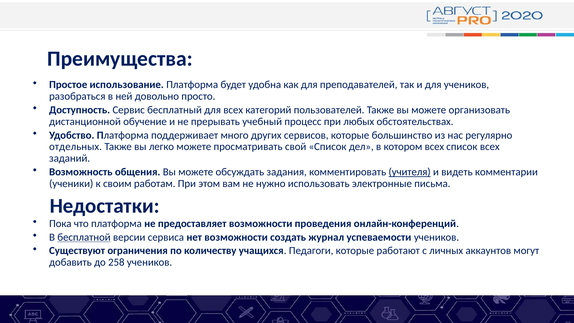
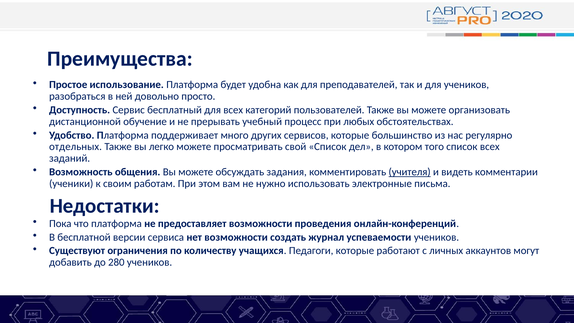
котором всех: всех -> того (434, 147)
бесплатной underline: present -> none (84, 237)
258: 258 -> 280 (116, 262)
